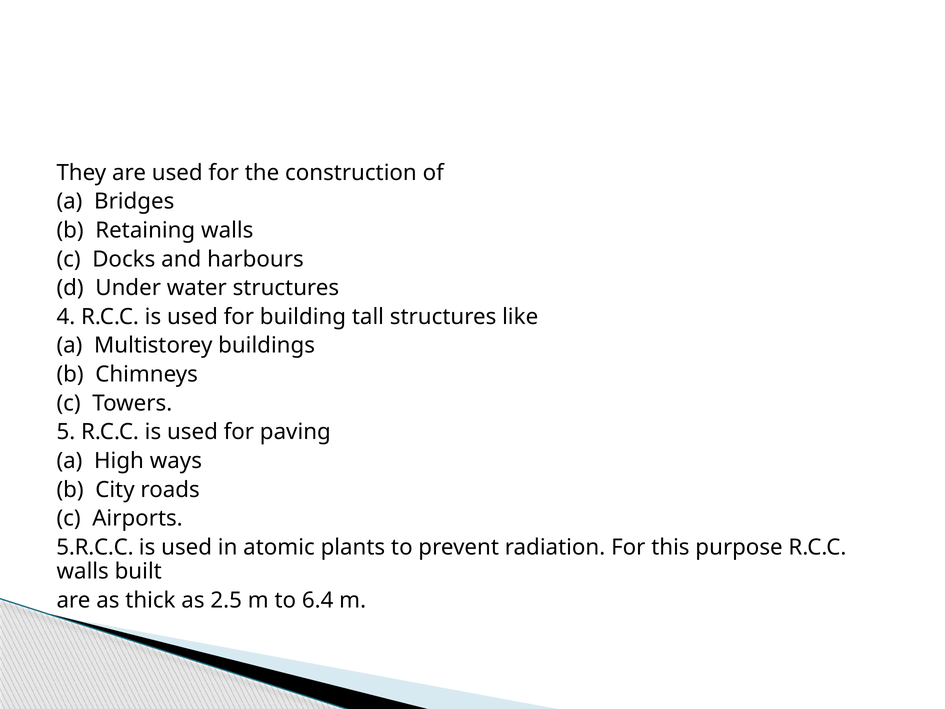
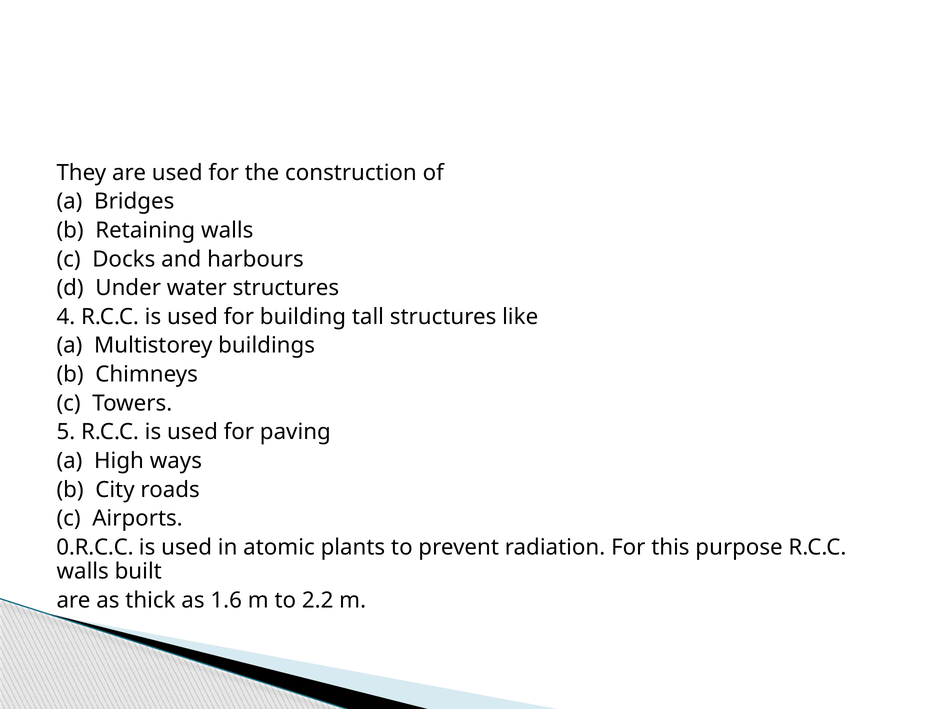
5.R.C.C: 5.R.C.C -> 0.R.C.C (95, 547)
2.5: 2.5 -> 1.6 (226, 600)
6.4: 6.4 -> 2.2 (318, 600)
